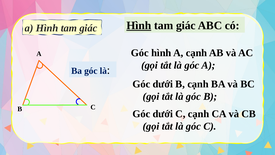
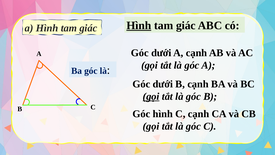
hình: hình -> dưới (161, 53)
gọi underline: none -> present (151, 96)
dưới: dưới -> hình (163, 114)
